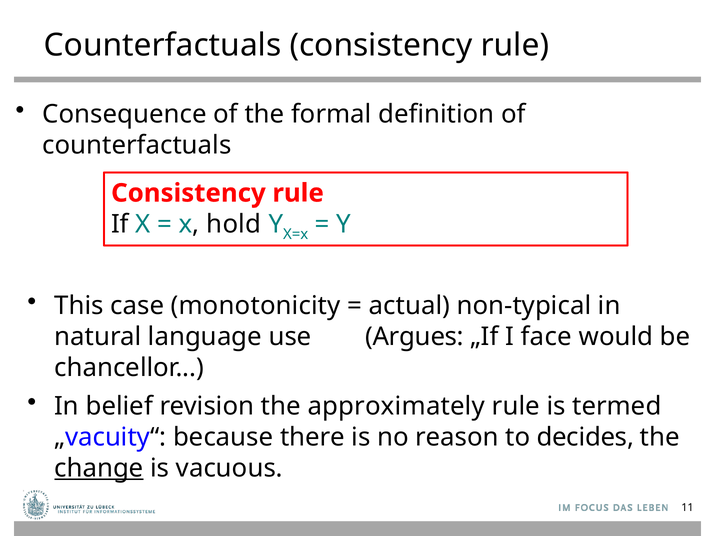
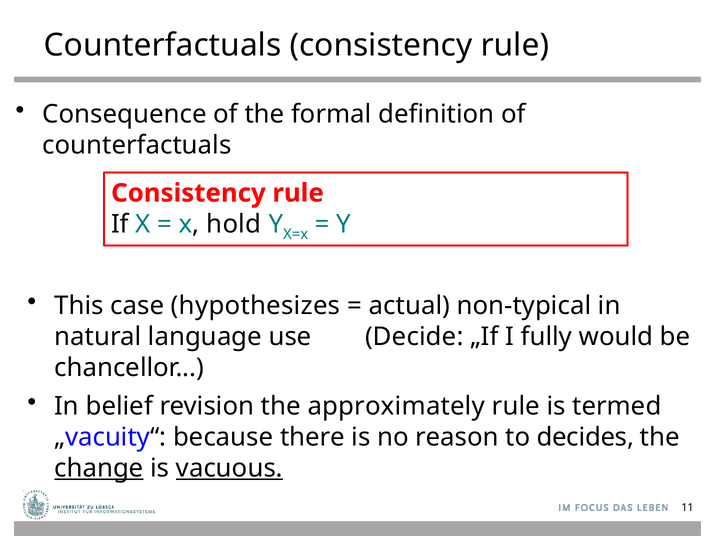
monotonicity: monotonicity -> hypothesizes (256, 306)
Argues: Argues -> Decide (414, 337)
face: face -> fully (546, 337)
vacuous underline: none -> present (229, 468)
